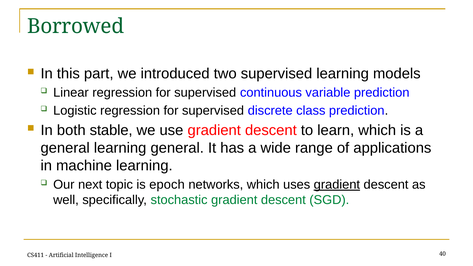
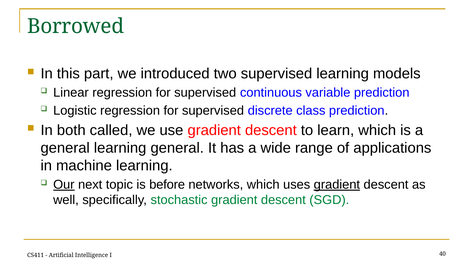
stable: stable -> called (111, 130)
Our underline: none -> present (64, 185)
epoch: epoch -> before (167, 185)
